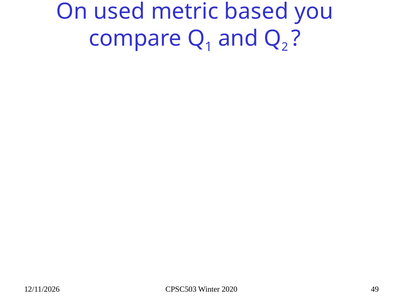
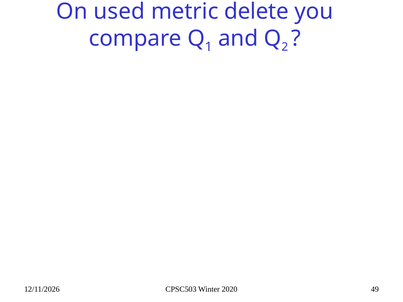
based: based -> delete (257, 11)
